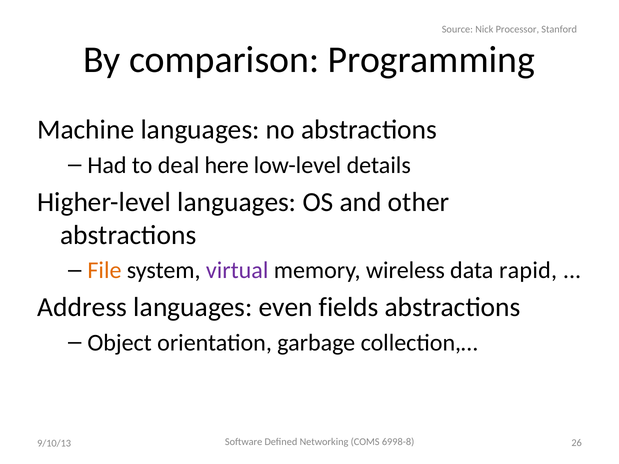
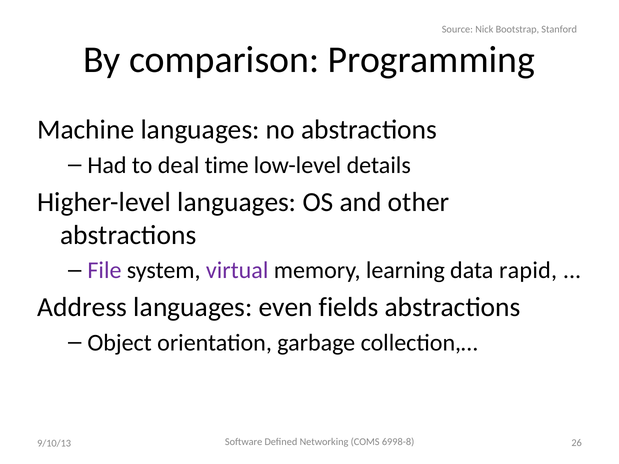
Processor: Processor -> Bootstrap (517, 30)
here: here -> time (227, 165)
File colour: orange -> purple (104, 271)
wireless: wireless -> learning (405, 271)
